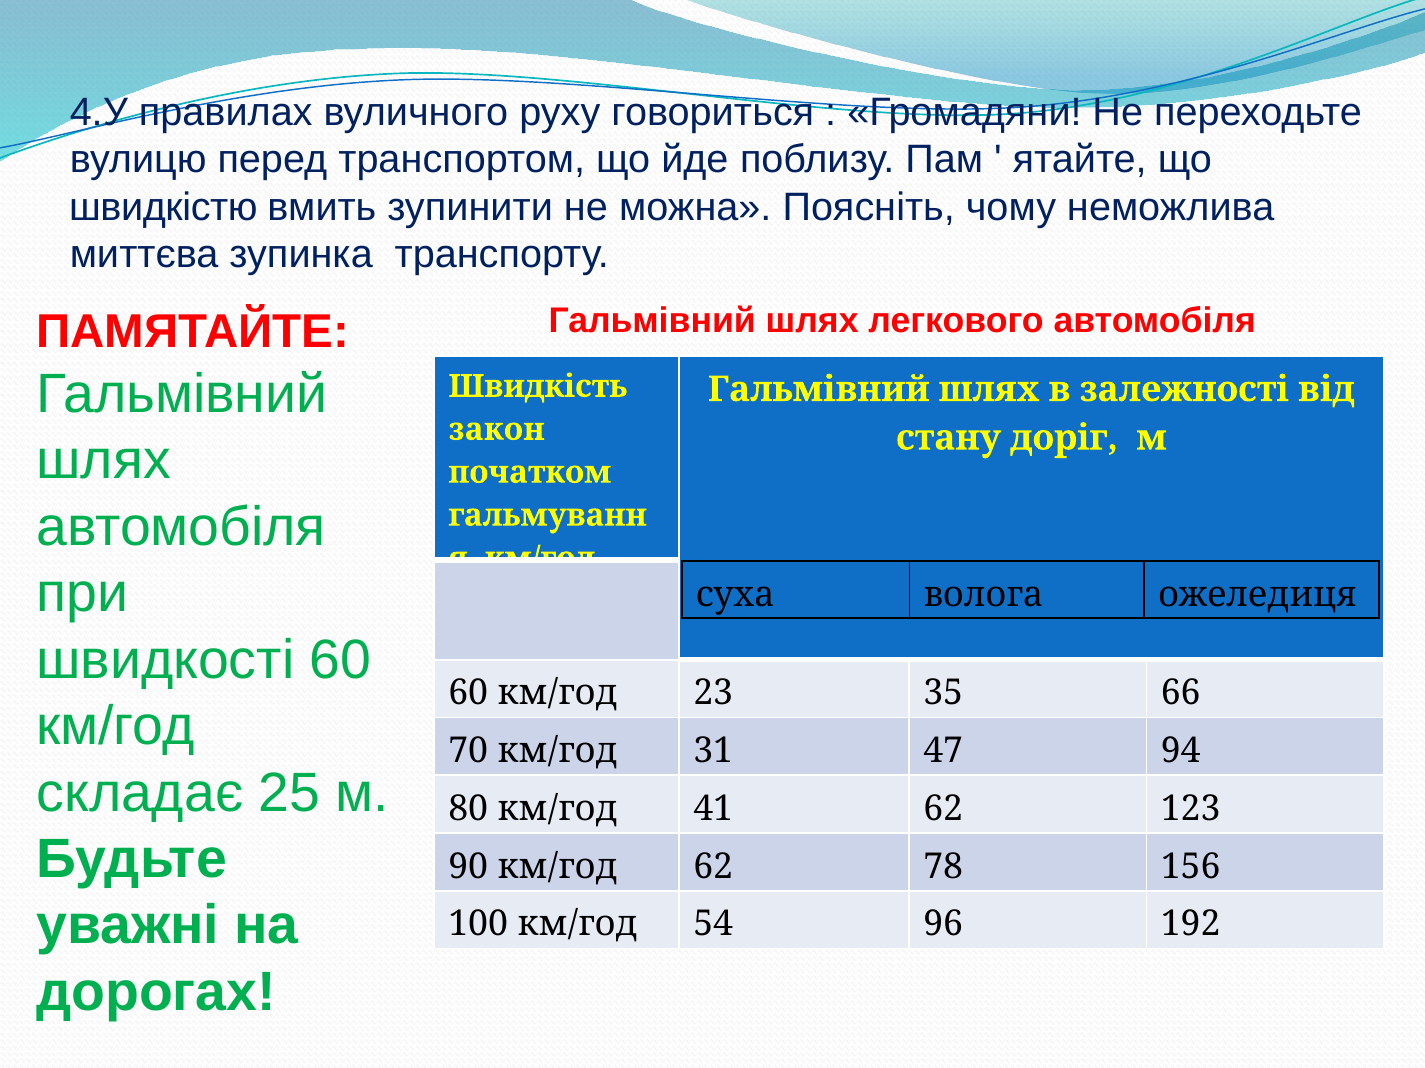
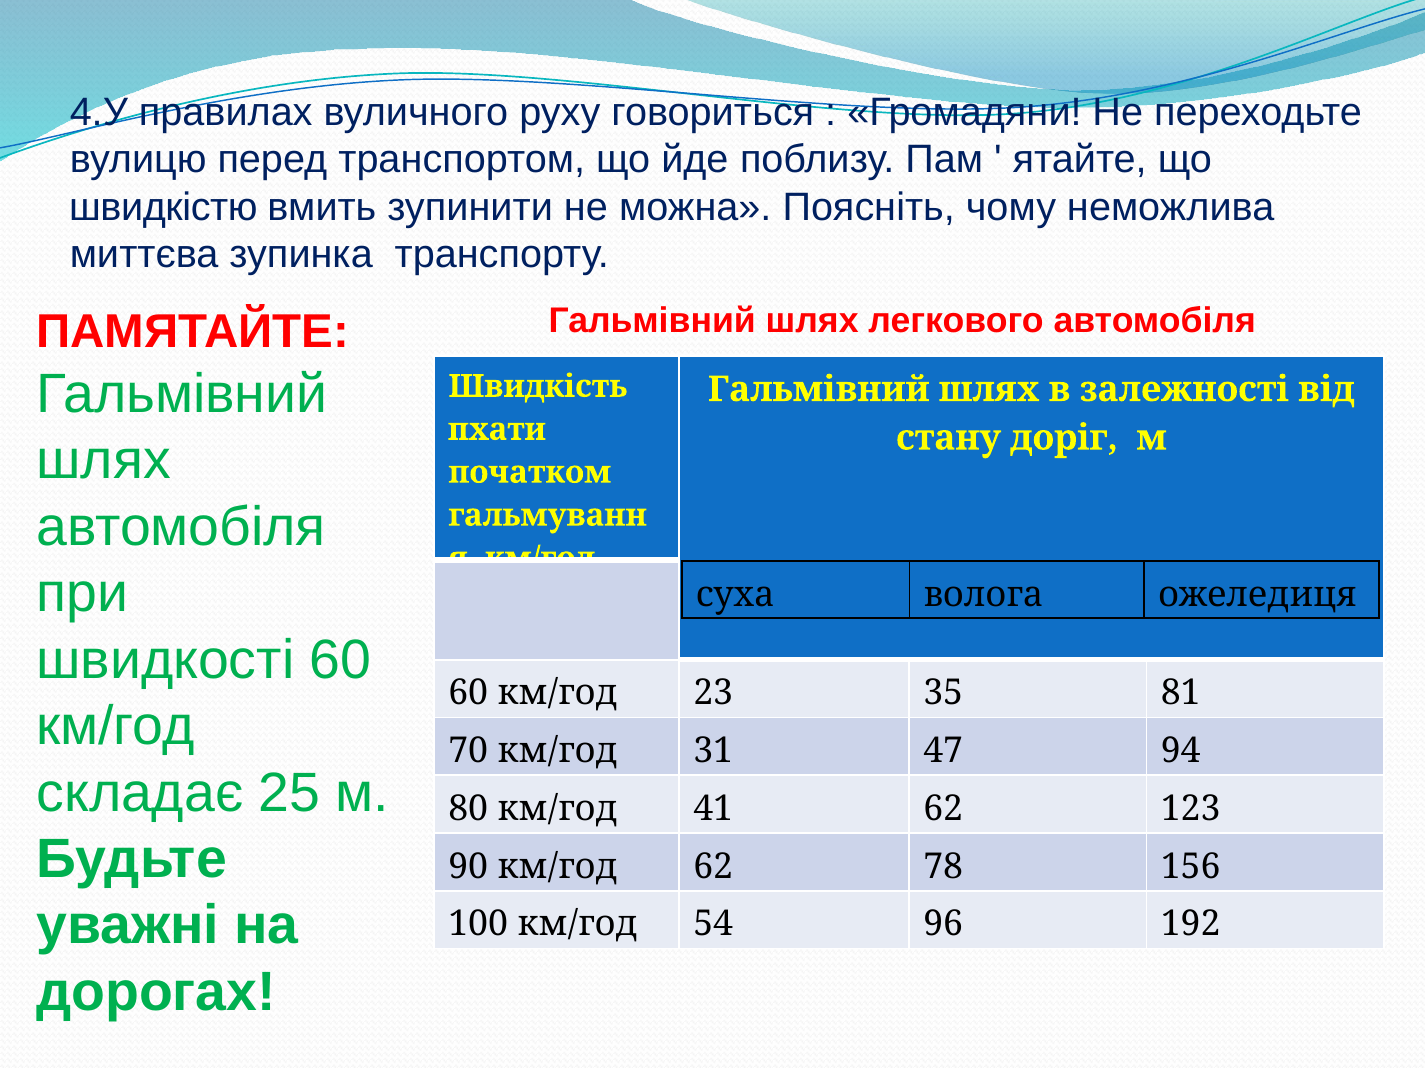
закон: закон -> пхати (497, 430)
66: 66 -> 81 (1181, 694)
